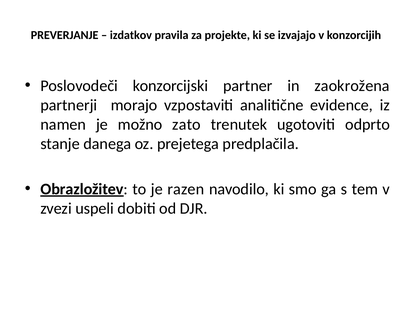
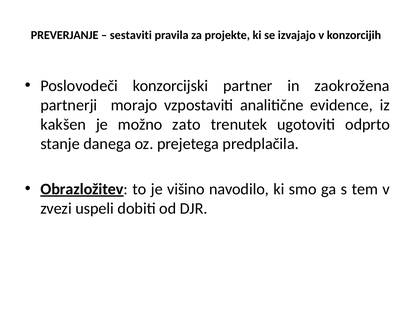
izdatkov: izdatkov -> sestaviti (131, 35)
namen: namen -> kakšen (63, 124)
razen: razen -> višino (186, 189)
